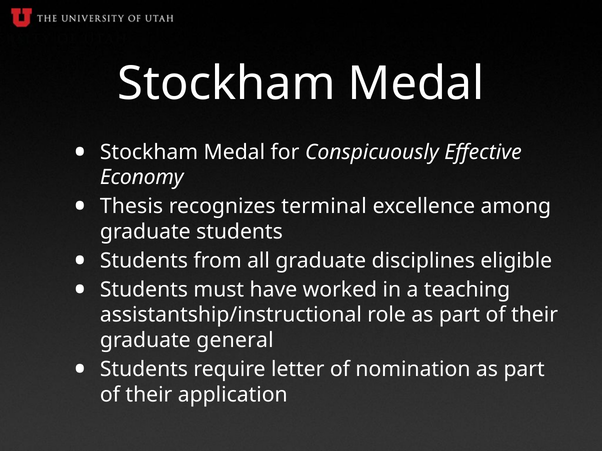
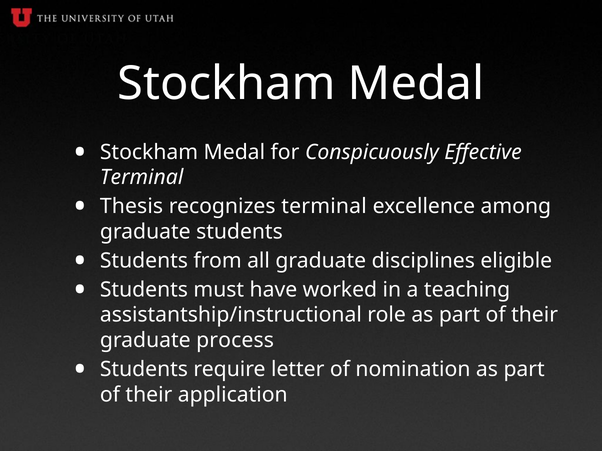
Economy: Economy -> Terminal (142, 178)
general: general -> process (235, 341)
